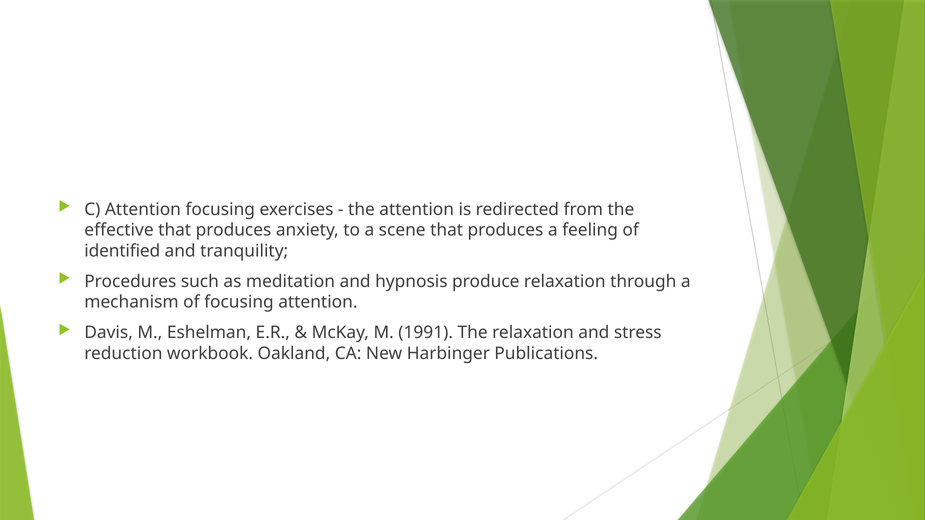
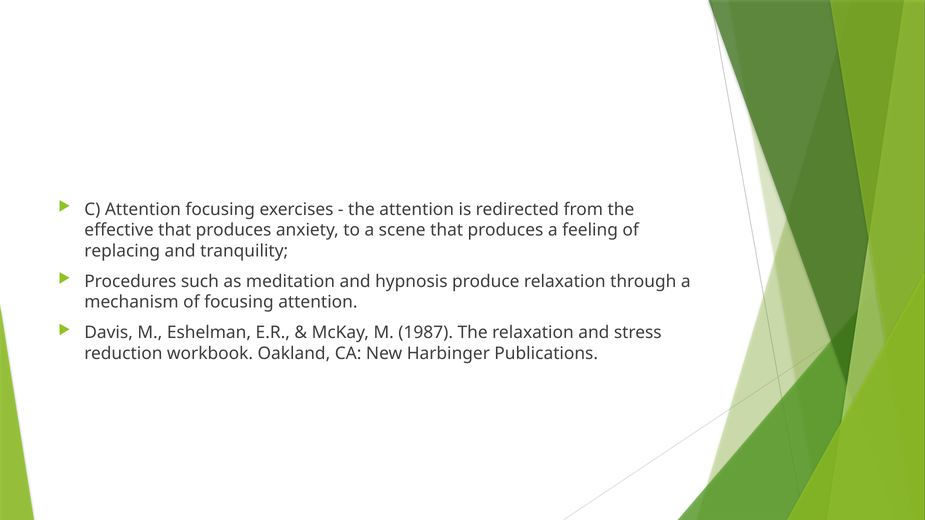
identified: identified -> replacing (122, 251)
1991: 1991 -> 1987 (426, 333)
